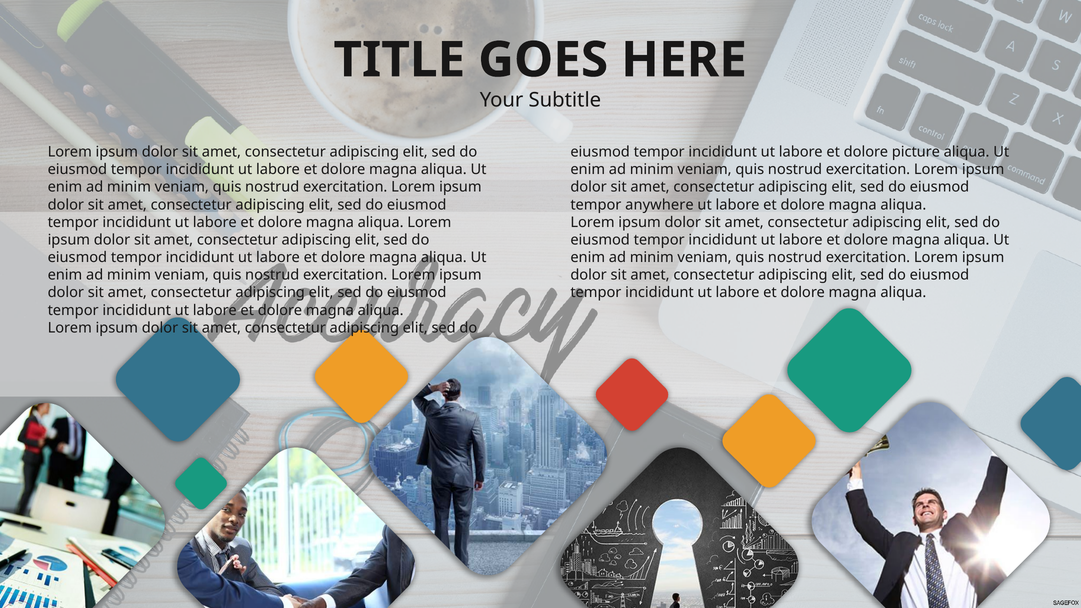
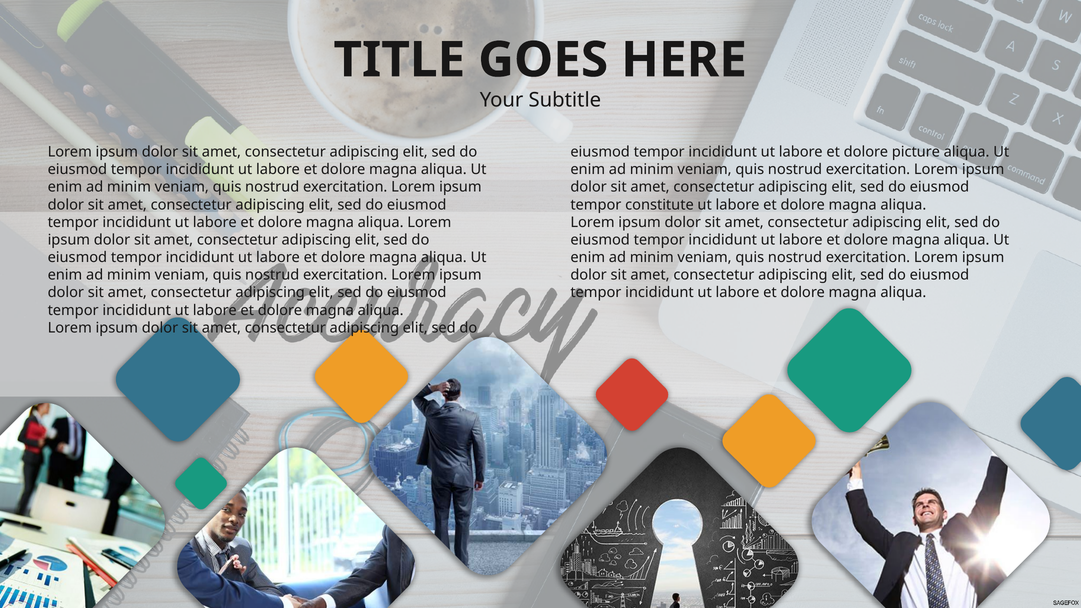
anywhere: anywhere -> constitute (659, 205)
